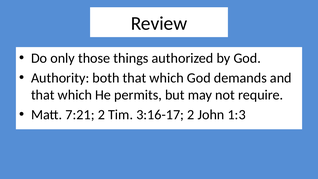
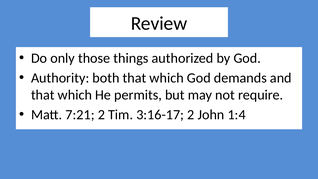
1:3: 1:3 -> 1:4 (237, 115)
